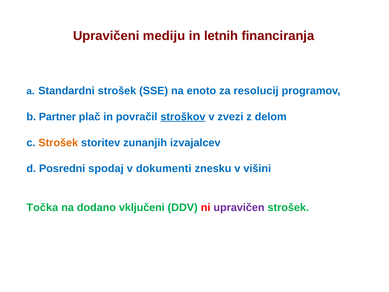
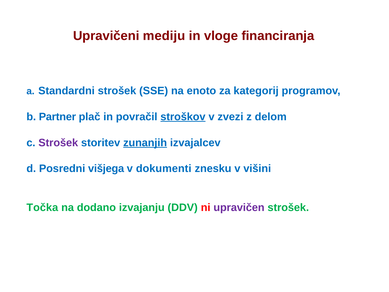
letnih: letnih -> vloge (221, 36)
resolucij: resolucij -> kategorij (256, 91)
Strošek colour: orange -> purple (58, 143)
zunanjih underline: none -> present (145, 143)
spodaj: spodaj -> višjega (106, 169)
vključeni: vključeni -> izvajanju (142, 207)
